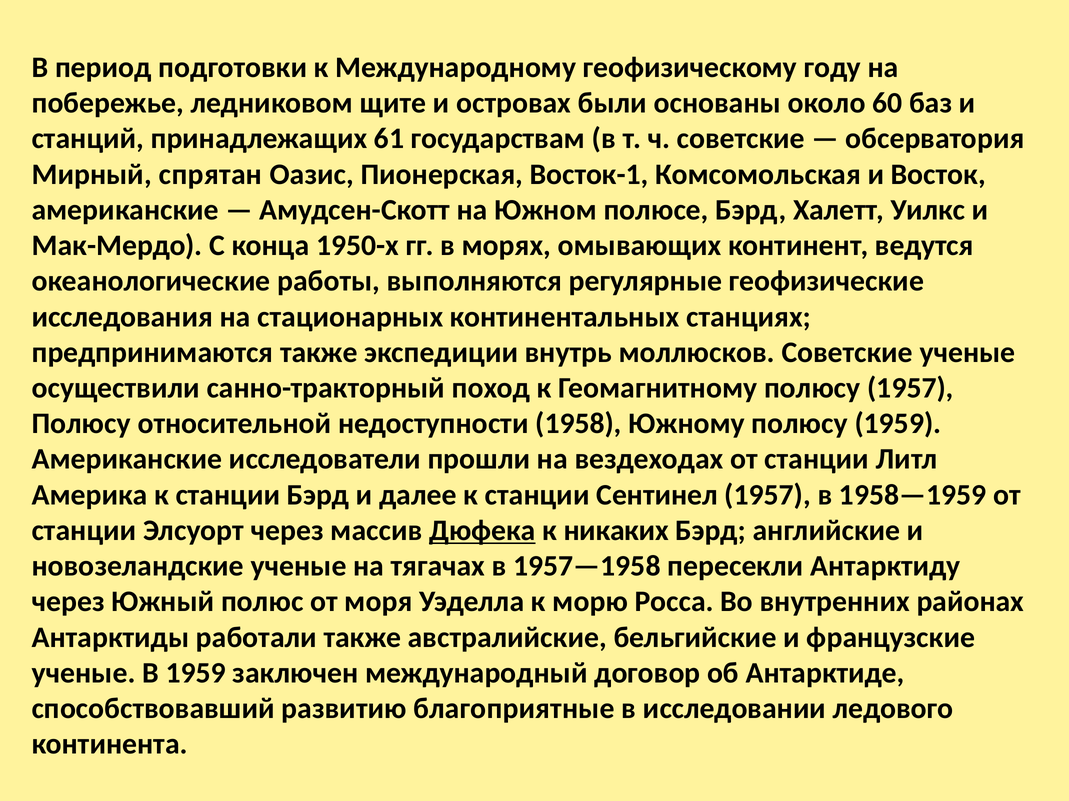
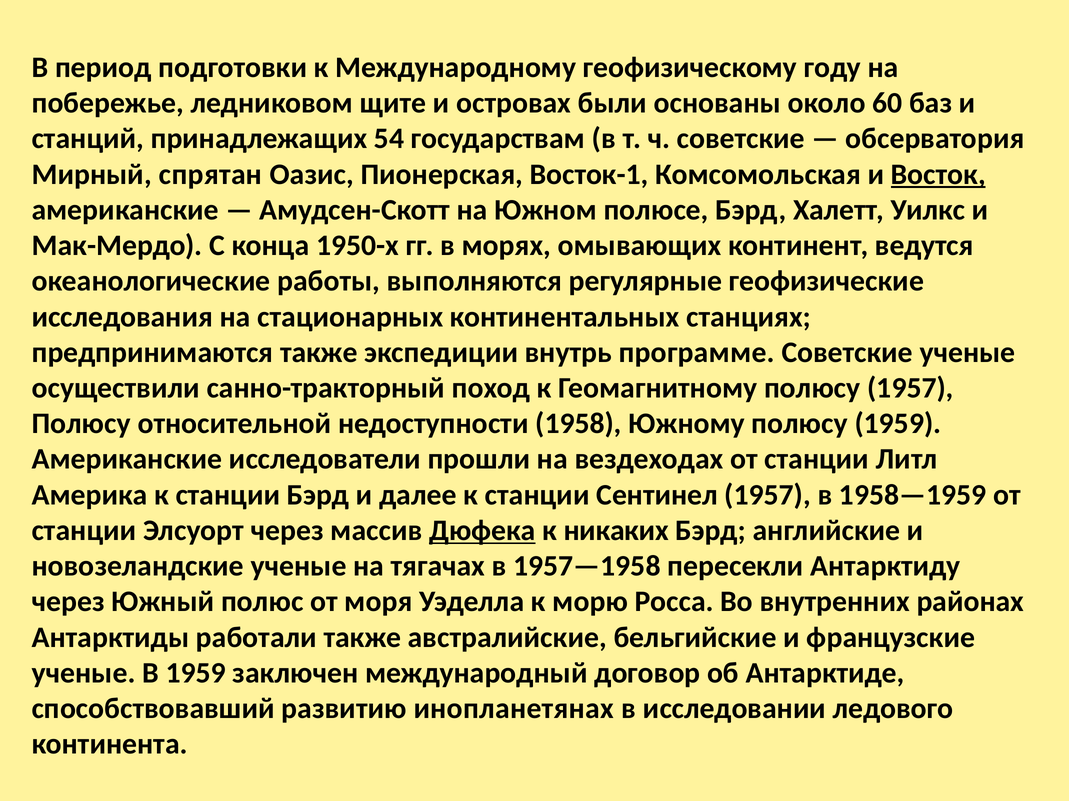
61: 61 -> 54 (389, 139)
Восток underline: none -> present (938, 174)
моллюсков: моллюсков -> программе (697, 353)
благоприятные: благоприятные -> инопланетянах (514, 709)
